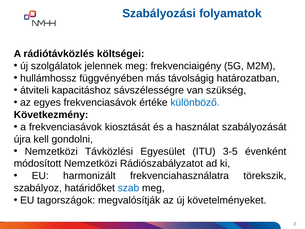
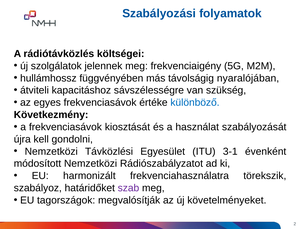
határozatban: határozatban -> nyaralójában (248, 78)
3-5: 3-5 -> 3-1 (230, 151)
szab colour: blue -> purple (128, 188)
